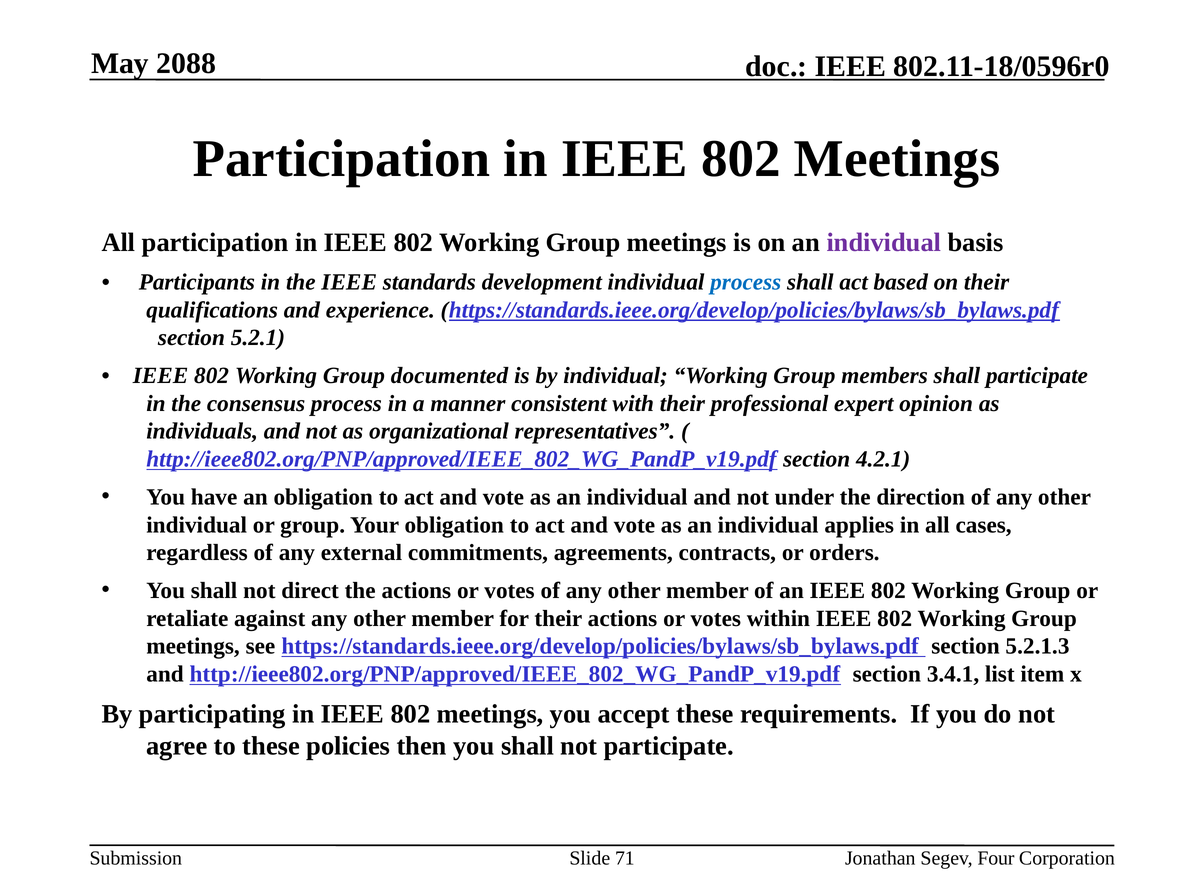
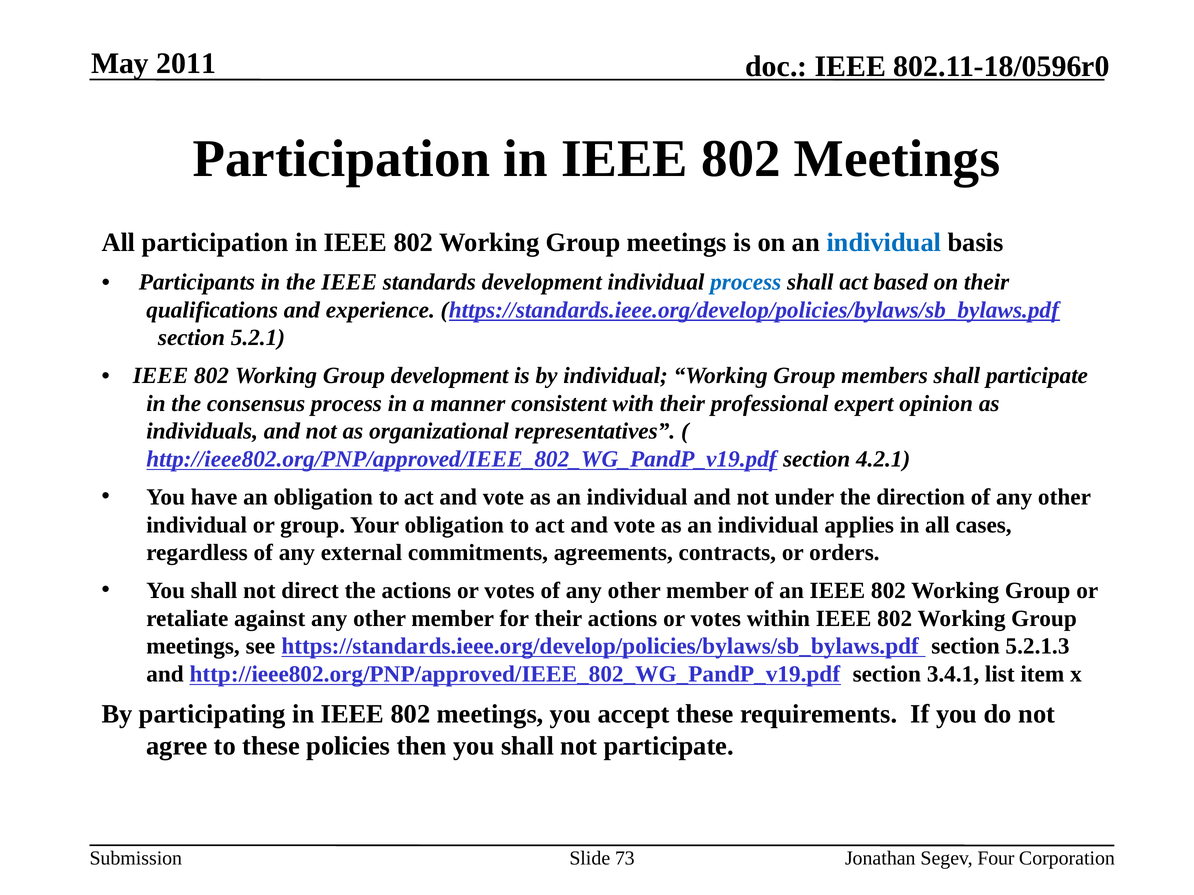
2088: 2088 -> 2011 (186, 63)
individual colour: purple -> blue (884, 243)
Group documented: documented -> development (450, 376)
71: 71 -> 73 (625, 859)
